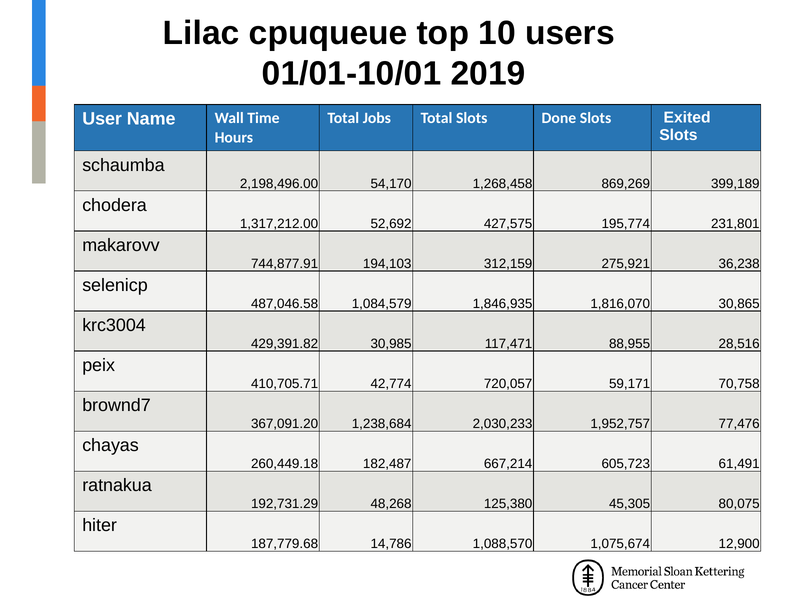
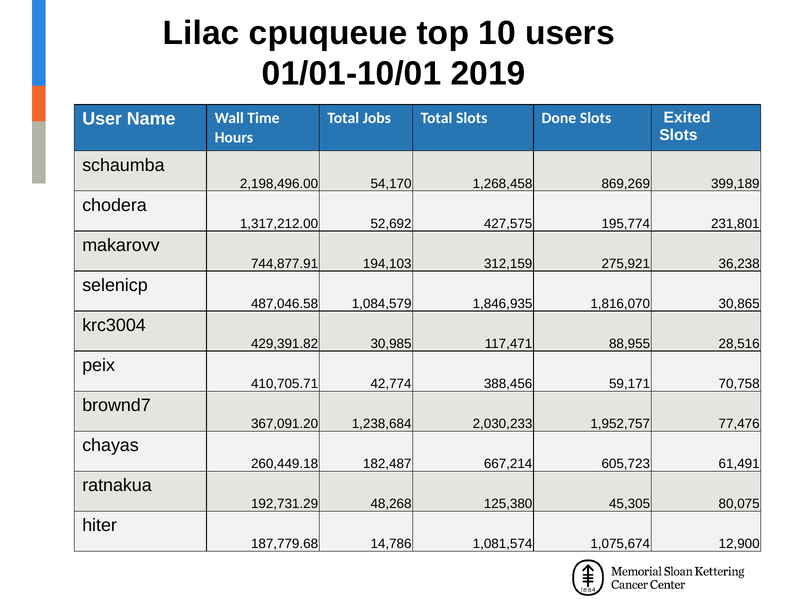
720,057: 720,057 -> 388,456 (508, 383)
1,088,570: 1,088,570 -> 1,081,574 (503, 543)
